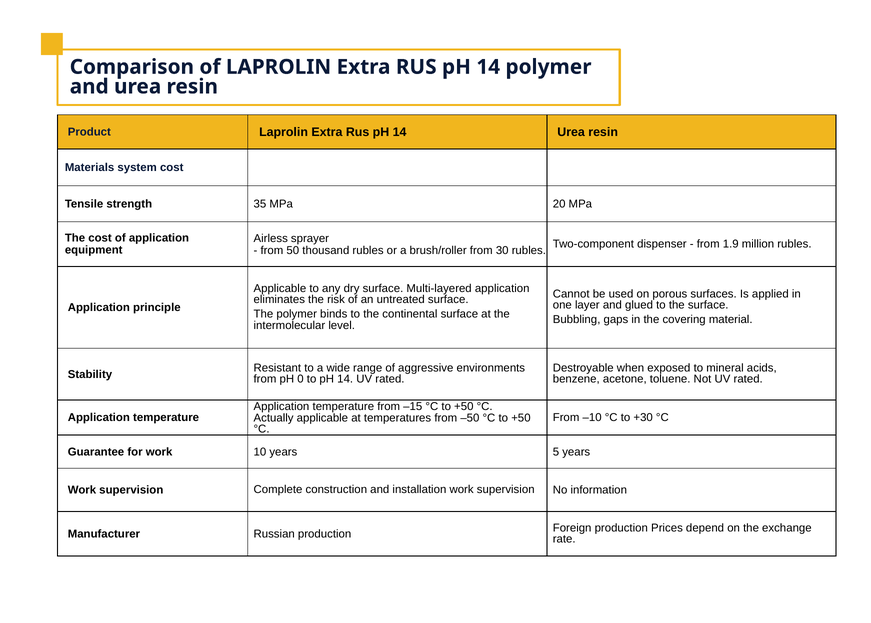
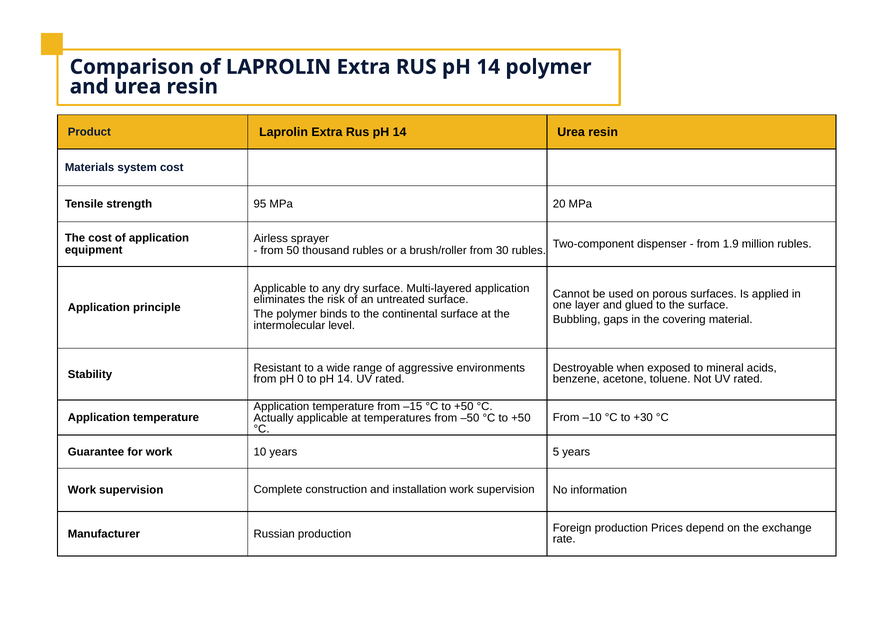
35: 35 -> 95 (260, 204)
